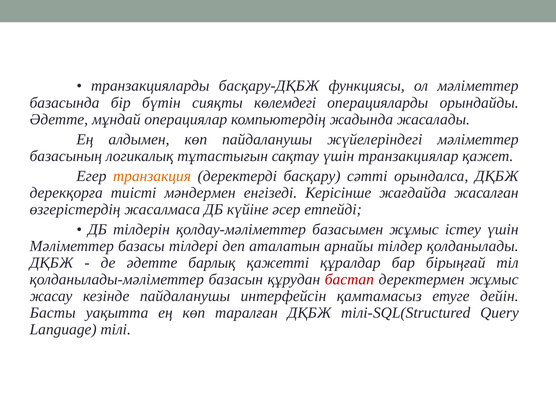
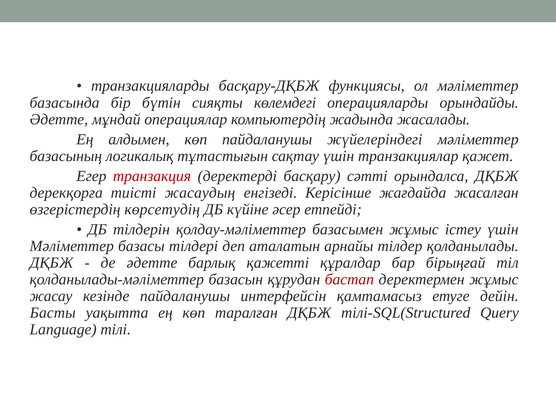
транзакция colour: orange -> red (152, 176)
мәндермен: мәндермен -> жасаудың (200, 193)
жасалмаса: жасалмаса -> көрсетудің (162, 209)
